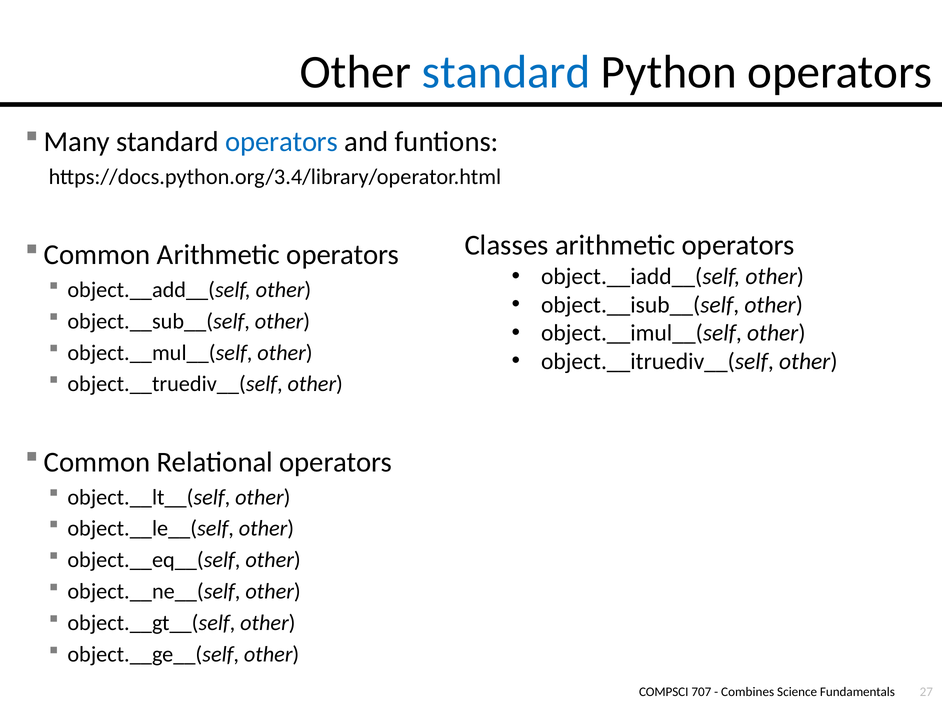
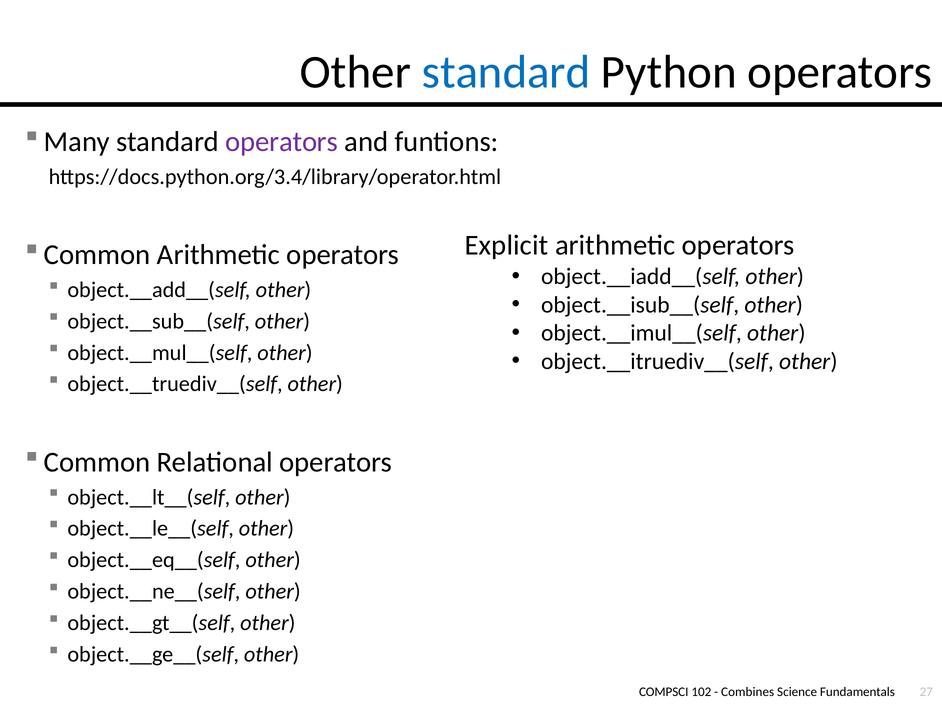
operators colour: blue -> purple (282, 142)
Classes: Classes -> Explicit (507, 245)
707: 707 -> 102 (701, 692)
